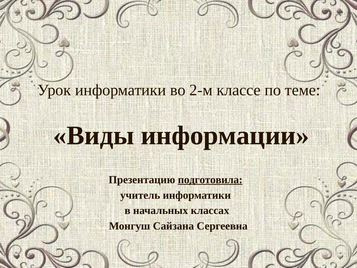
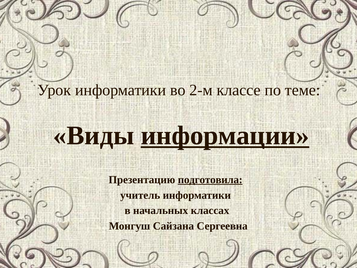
информации underline: none -> present (225, 136)
